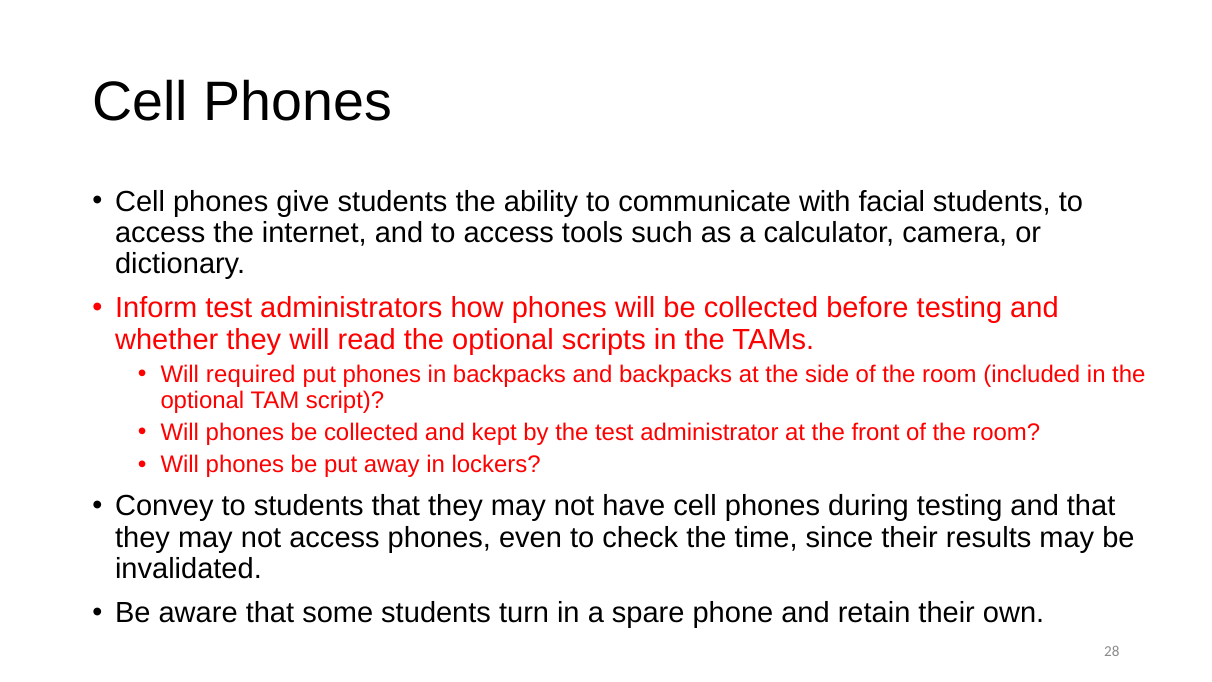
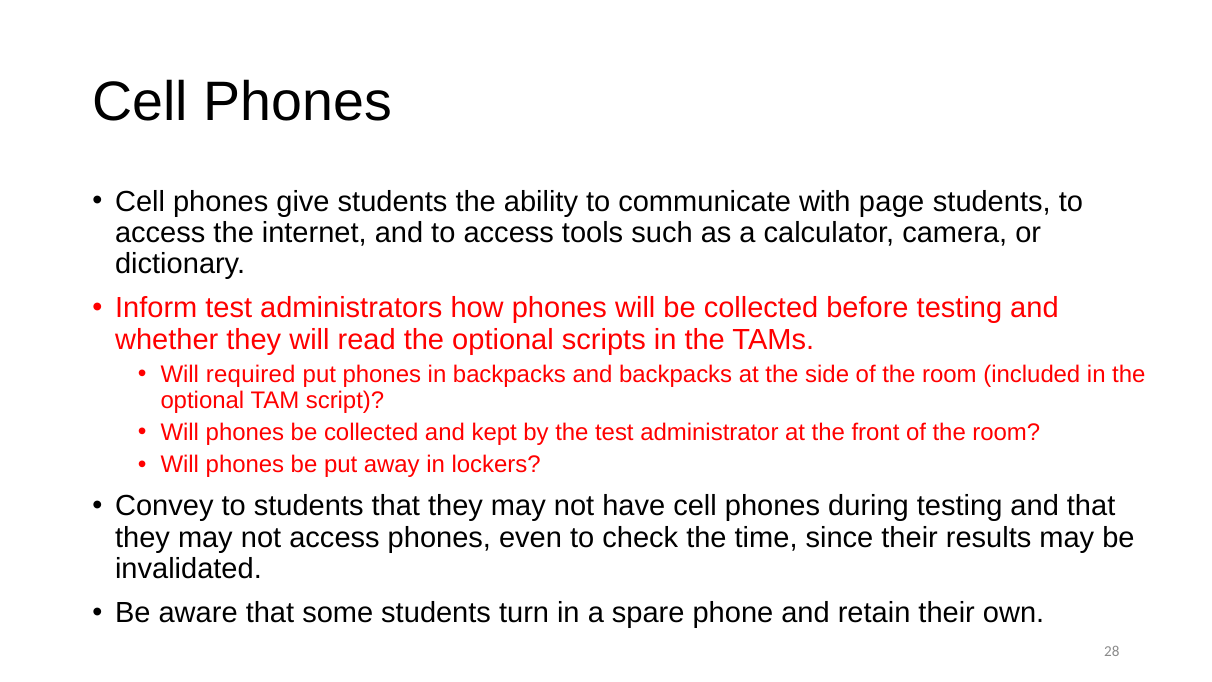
facial: facial -> page (892, 202)
